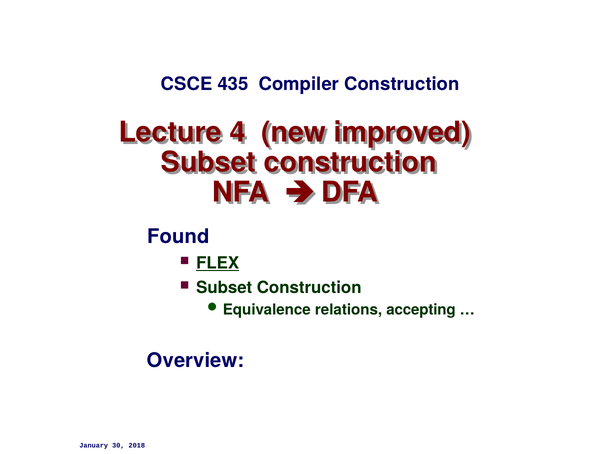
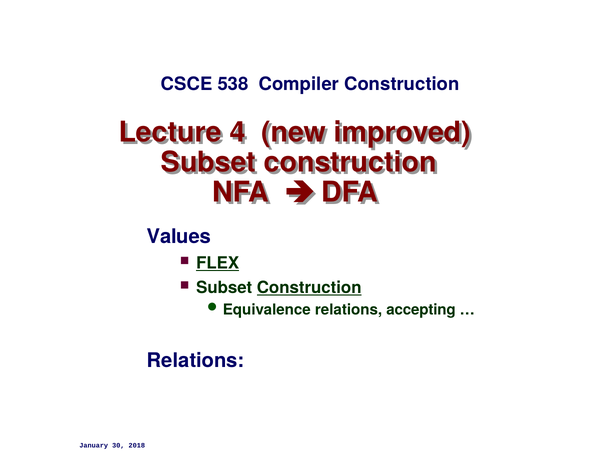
435: 435 -> 538 (233, 84)
Found: Found -> Values (179, 236)
Construction underline: none -> present (309, 288)
Overview: Overview -> Relations (196, 360)
